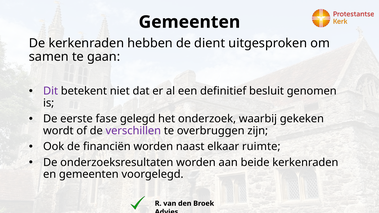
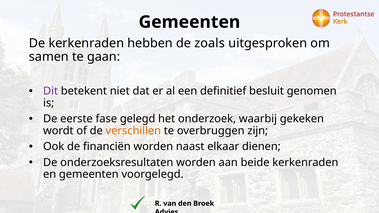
dient: dient -> zoals (210, 43)
verschillen colour: purple -> orange (133, 131)
ruimte: ruimte -> dienen (261, 147)
